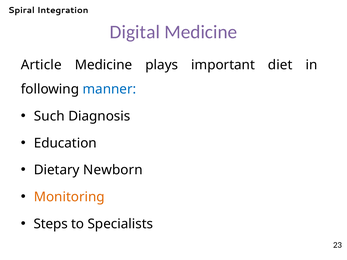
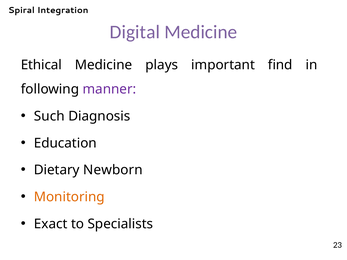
Article: Article -> Ethical (41, 65)
diet: diet -> find (280, 65)
manner colour: blue -> purple (109, 89)
Steps: Steps -> Exact (51, 224)
